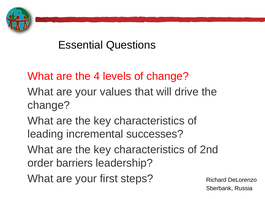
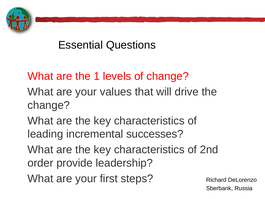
4: 4 -> 1 (97, 76)
barriers: barriers -> provide (75, 163)
